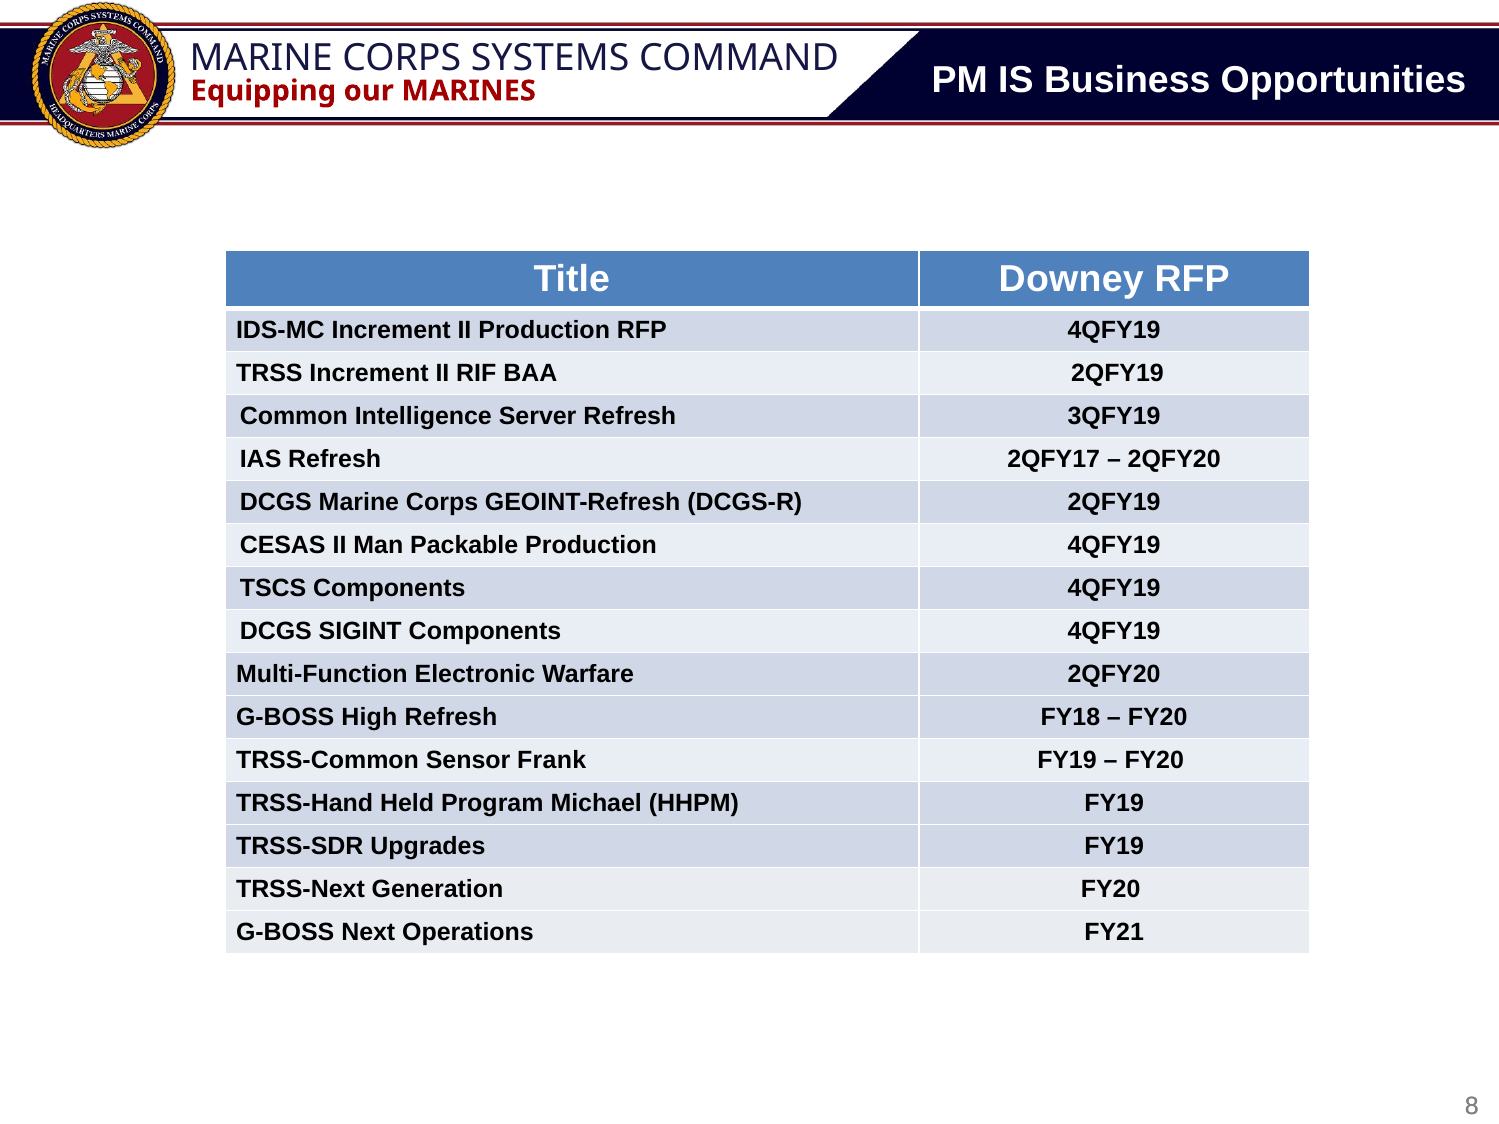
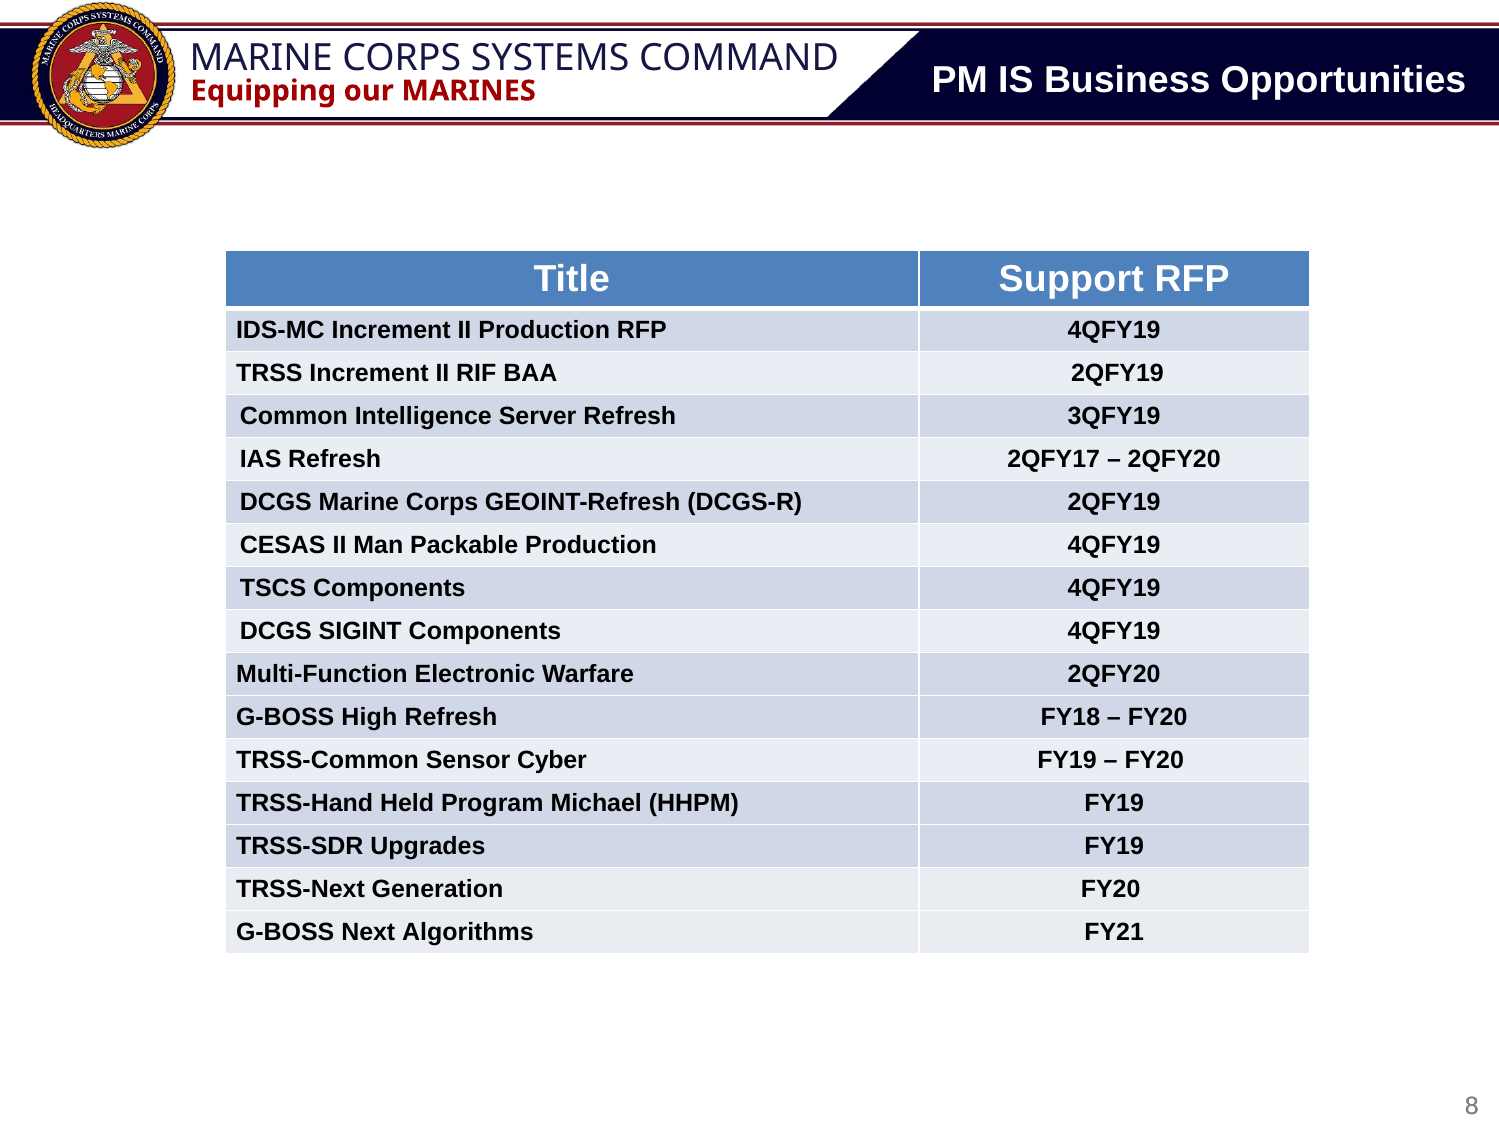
Downey: Downey -> Support (1071, 279)
Frank: Frank -> Cyber (552, 761)
Operations: Operations -> Algorithms (468, 933)
